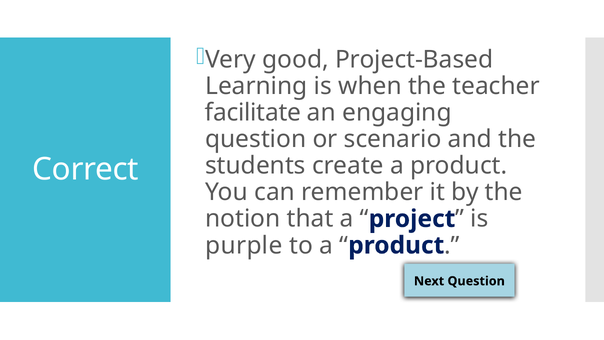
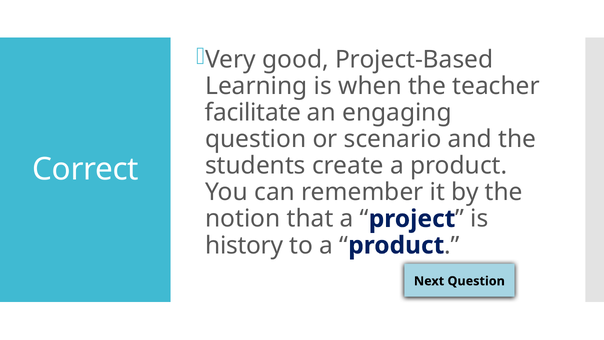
purple: purple -> history (244, 245)
